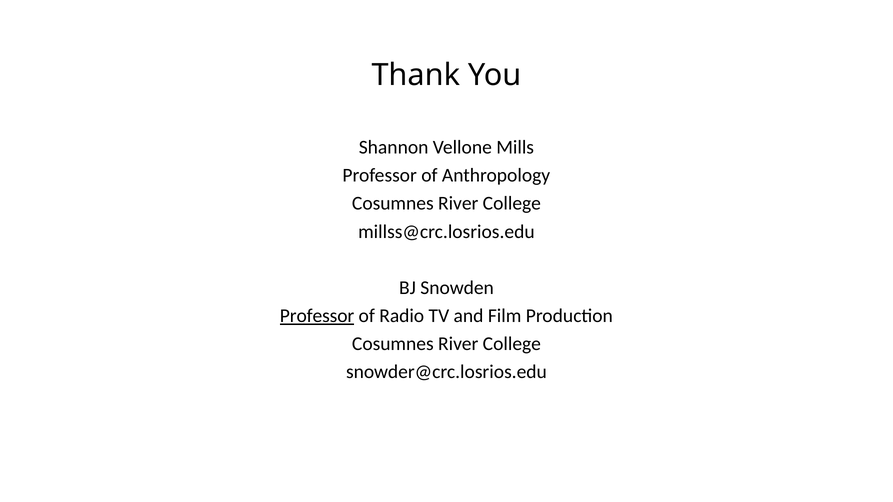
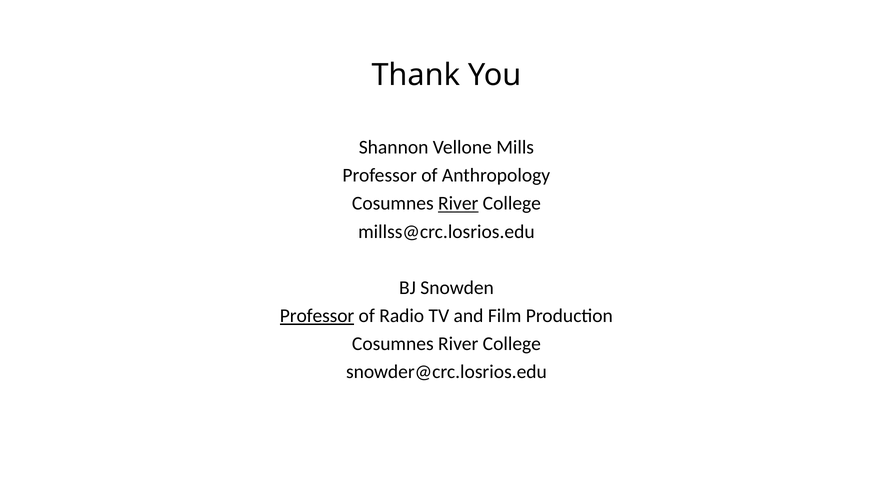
River underline: none -> present (458, 204)
